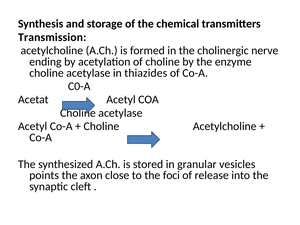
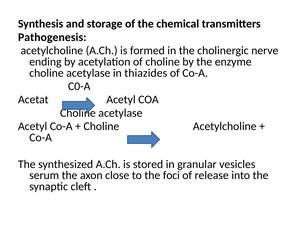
Transmission: Transmission -> Pathogenesis (52, 37)
points: points -> serum (44, 175)
